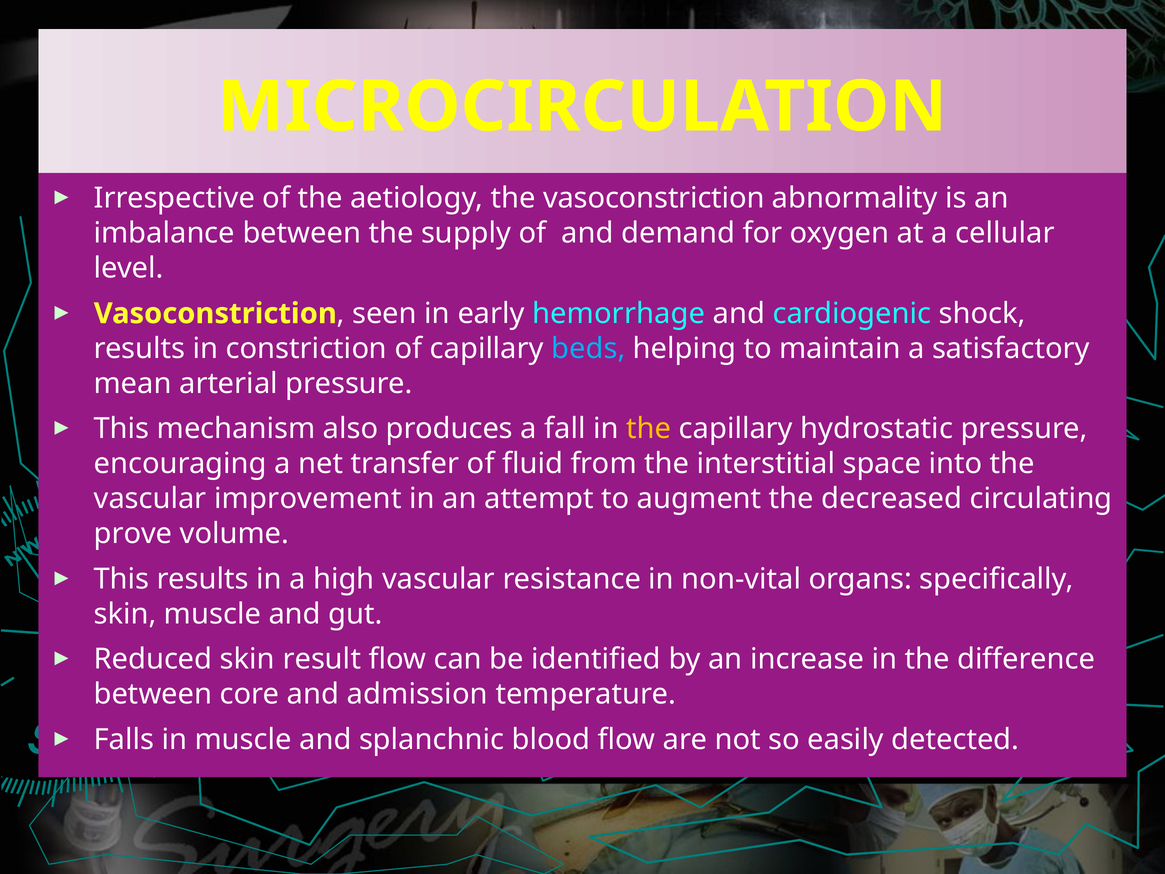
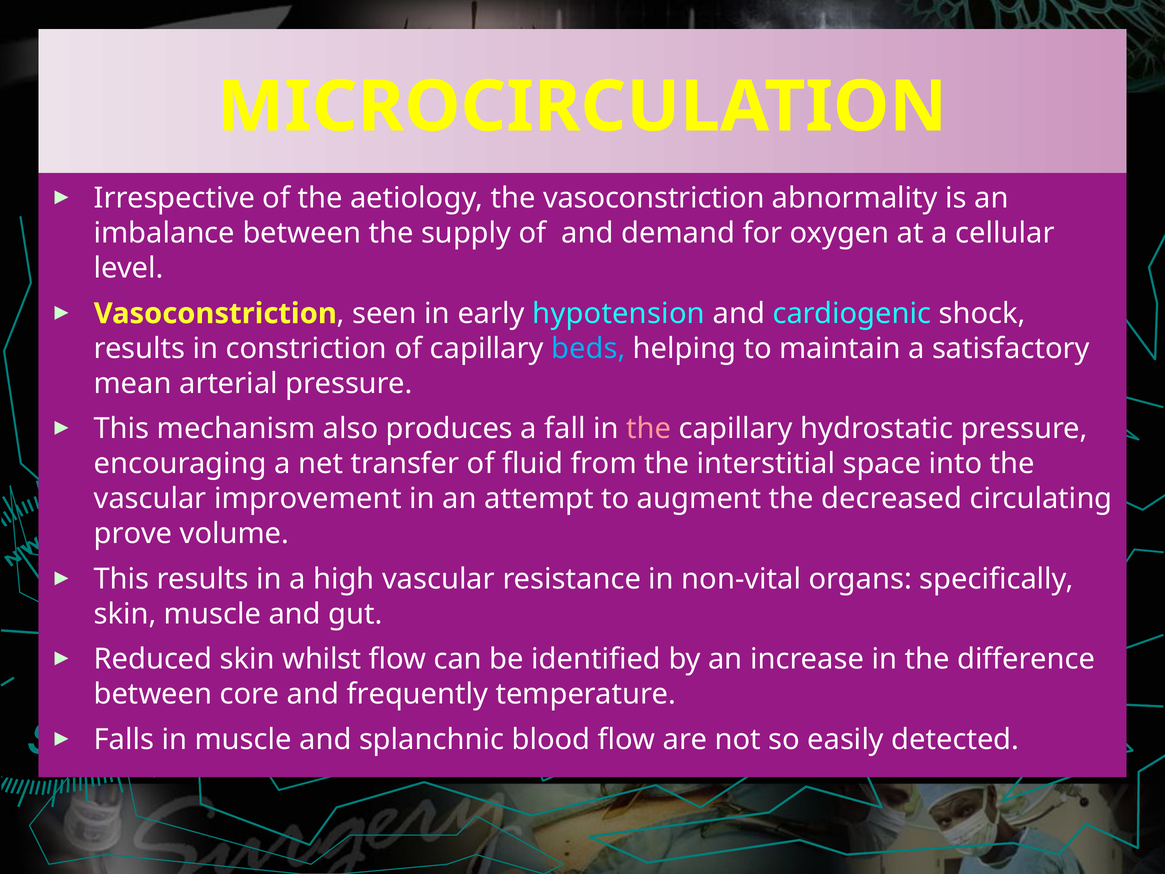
hemorrhage: hemorrhage -> hypotension (619, 313)
the colour: yellow -> pink (649, 429)
result: result -> whilst (322, 659)
admission: admission -> frequently (417, 694)
